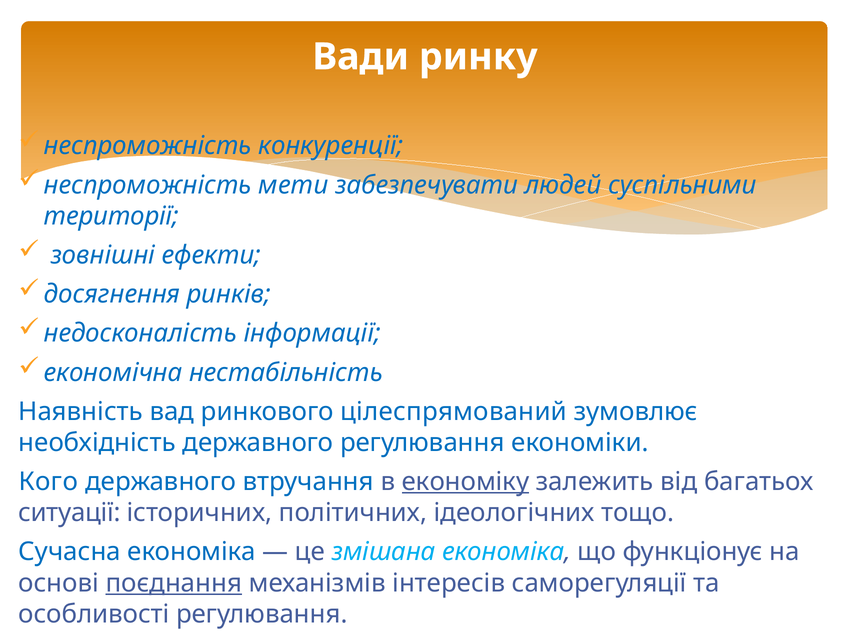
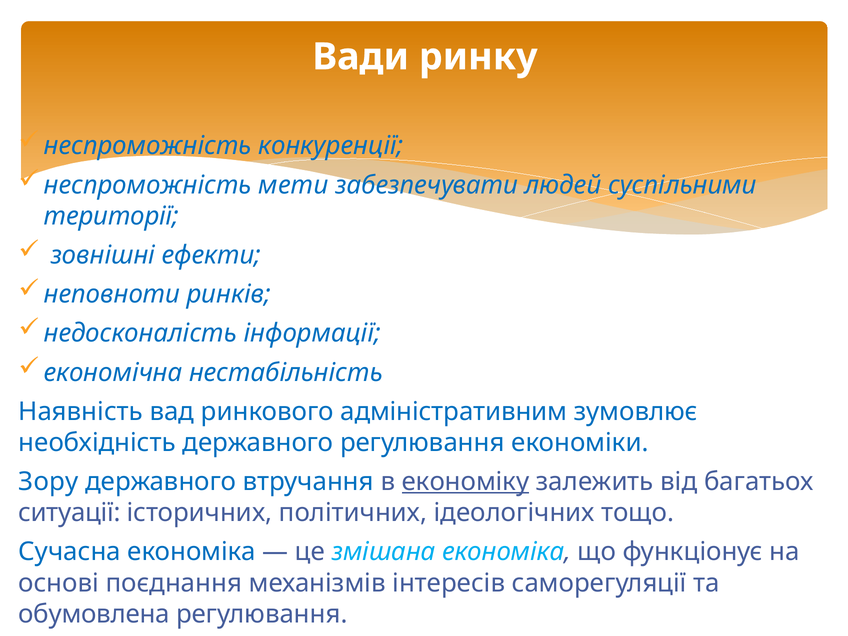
досягнення: досягнення -> неповноти (112, 294)
цілеспрямований: цілеспрямований -> адміністративним (454, 412)
Кого: Кого -> Зору (48, 482)
поєднання underline: present -> none (174, 583)
особливості: особливості -> обумовлена (94, 614)
